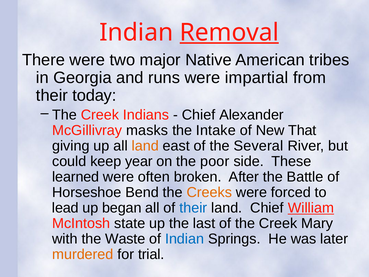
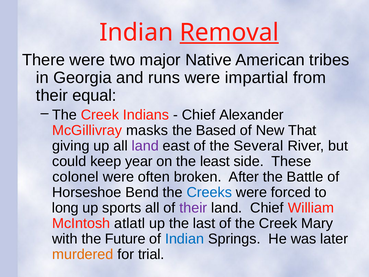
today: today -> equal (94, 95)
Intake: Intake -> Based (216, 130)
land colour: orange -> purple (145, 146)
poor: poor -> least (215, 161)
learned: learned -> colonel (76, 177)
Creeks colour: orange -> blue (209, 192)
lead: lead -> long (65, 208)
began: began -> sports (122, 208)
their colour: blue -> purple (193, 208)
William underline: present -> none (311, 208)
state: state -> atlatl (130, 223)
Waste: Waste -> Future (125, 239)
